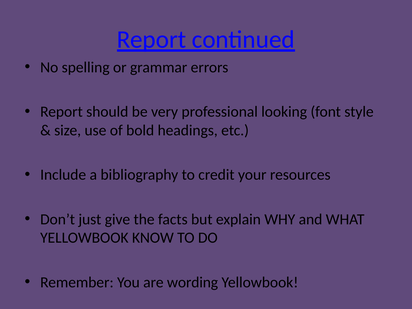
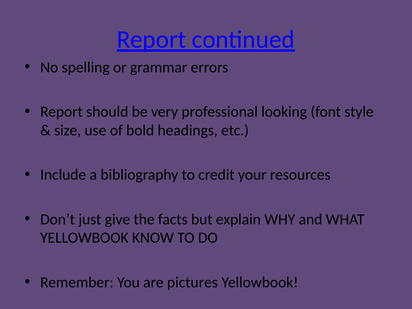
wording: wording -> pictures (192, 282)
